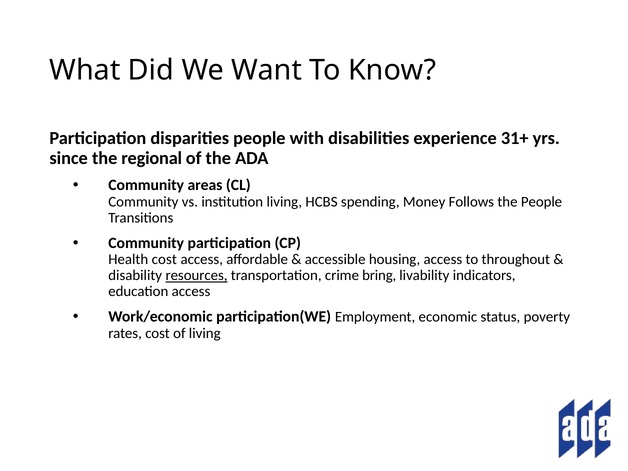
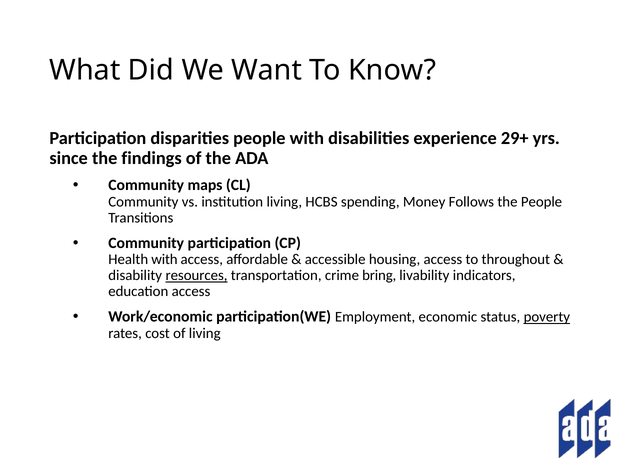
31+: 31+ -> 29+ (515, 138)
regional: regional -> findings (152, 158)
areas: areas -> maps (205, 185)
Health cost: cost -> with (164, 259)
poverty underline: none -> present (547, 317)
